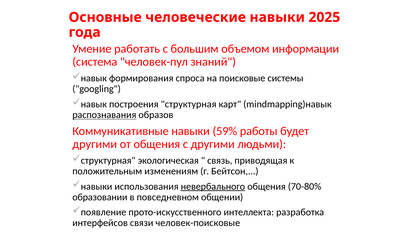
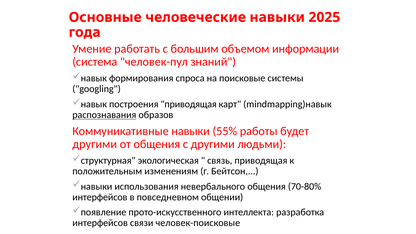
построения структурная: структурная -> приводящая (189, 104)
59%: 59% -> 55% (225, 131)
невербального underline: present -> none (213, 186)
образовании: образовании -> интерфейсов (100, 197)
